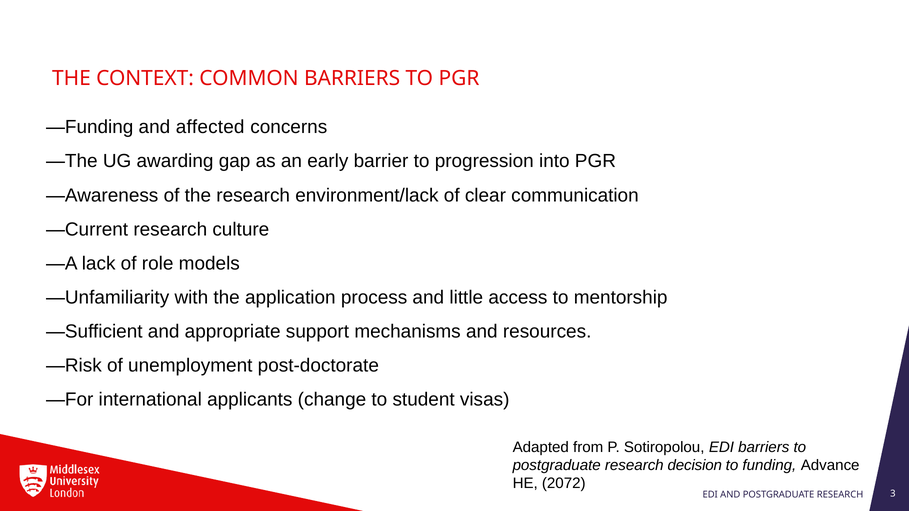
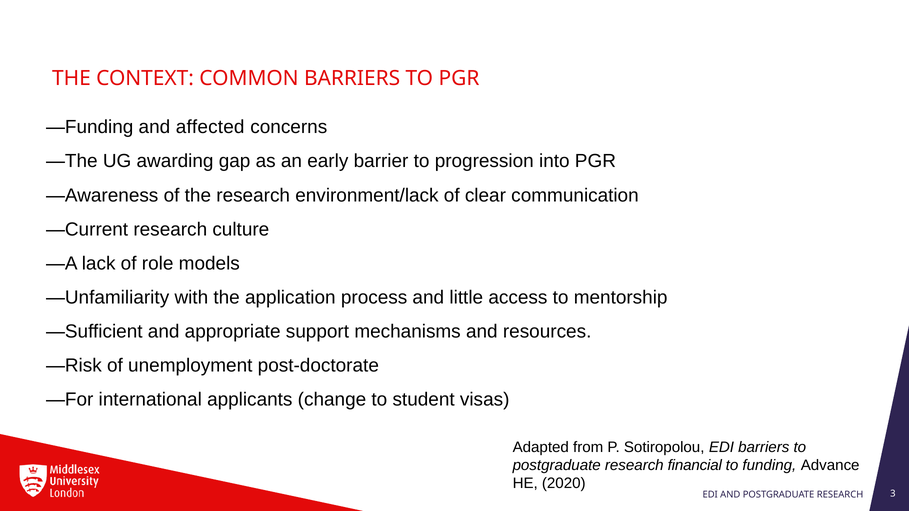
decision: decision -> financial (695, 466)
2072: 2072 -> 2020 (564, 484)
